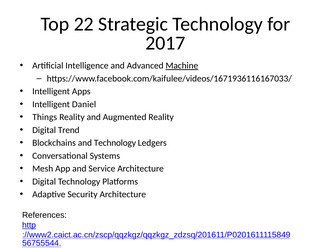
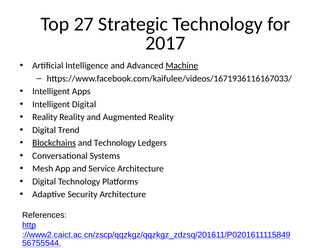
22: 22 -> 27 (84, 24)
Intelligent Daniel: Daniel -> Digital (84, 104)
Things: Things -> Reality (45, 117)
Blockchains underline: none -> present (54, 143)
